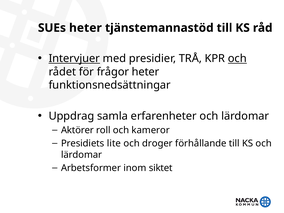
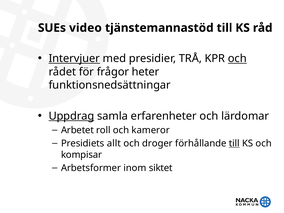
SUEs heter: heter -> video (85, 28)
Uppdrag underline: none -> present (71, 116)
Aktörer: Aktörer -> Arbetet (77, 130)
lite: lite -> allt (114, 143)
till underline: none -> present (234, 143)
lärdomar: lärdomar -> kompisar (82, 155)
